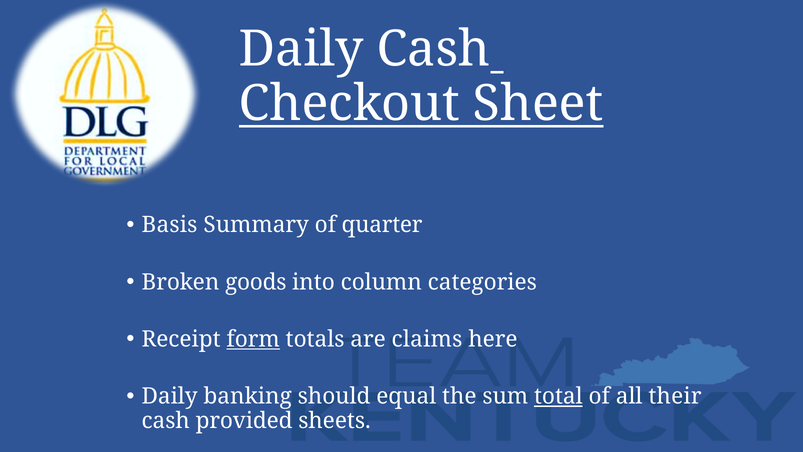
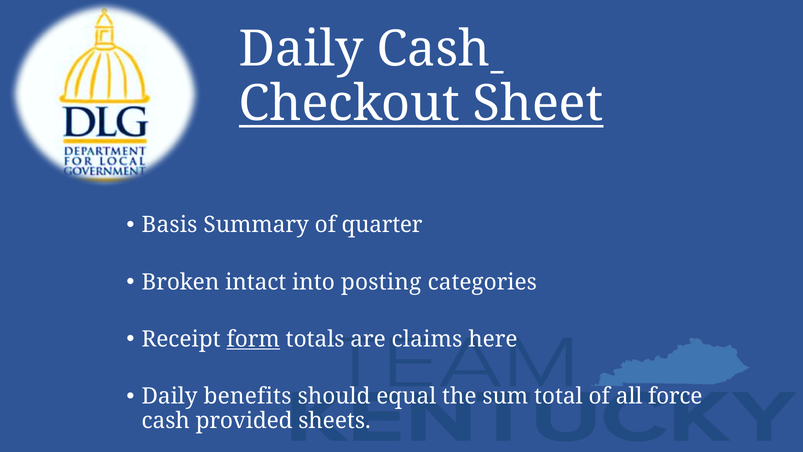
goods: goods -> intact (256, 282)
column: column -> posting (381, 282)
banking: banking -> benefits (248, 396)
total underline: present -> none (558, 396)
their: their -> force (675, 396)
